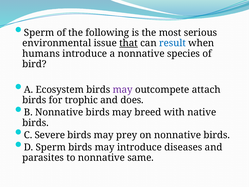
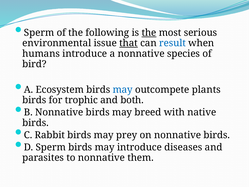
the underline: none -> present (149, 33)
may colour: purple -> blue (123, 90)
attach: attach -> plants (206, 90)
does: does -> both (132, 100)
Severe: Severe -> Rabbit (50, 135)
same: same -> them (141, 158)
